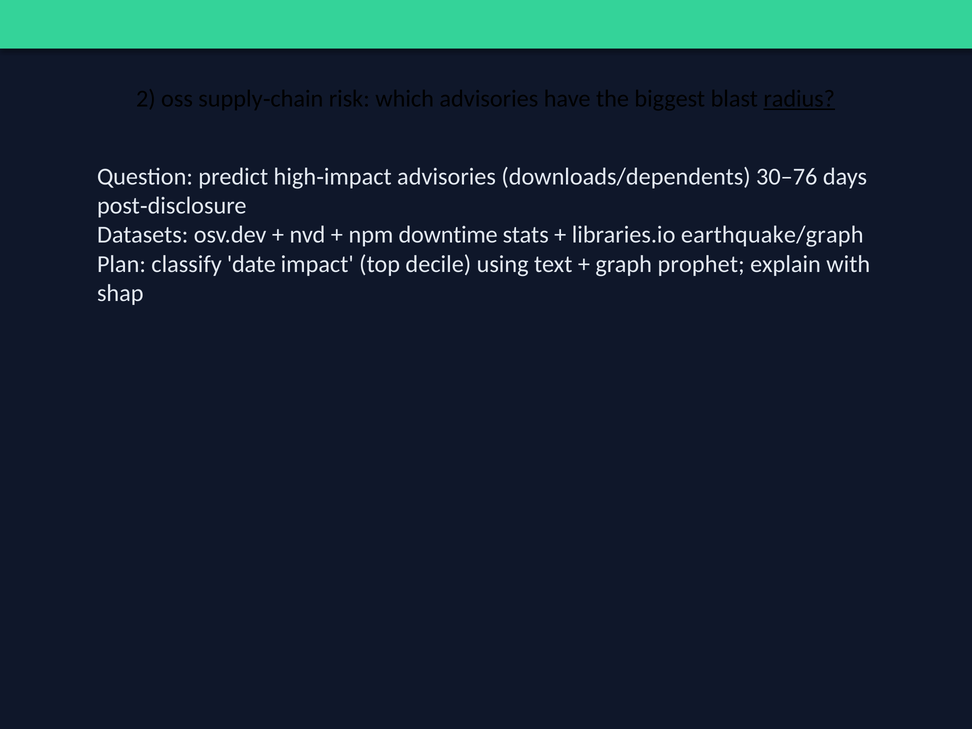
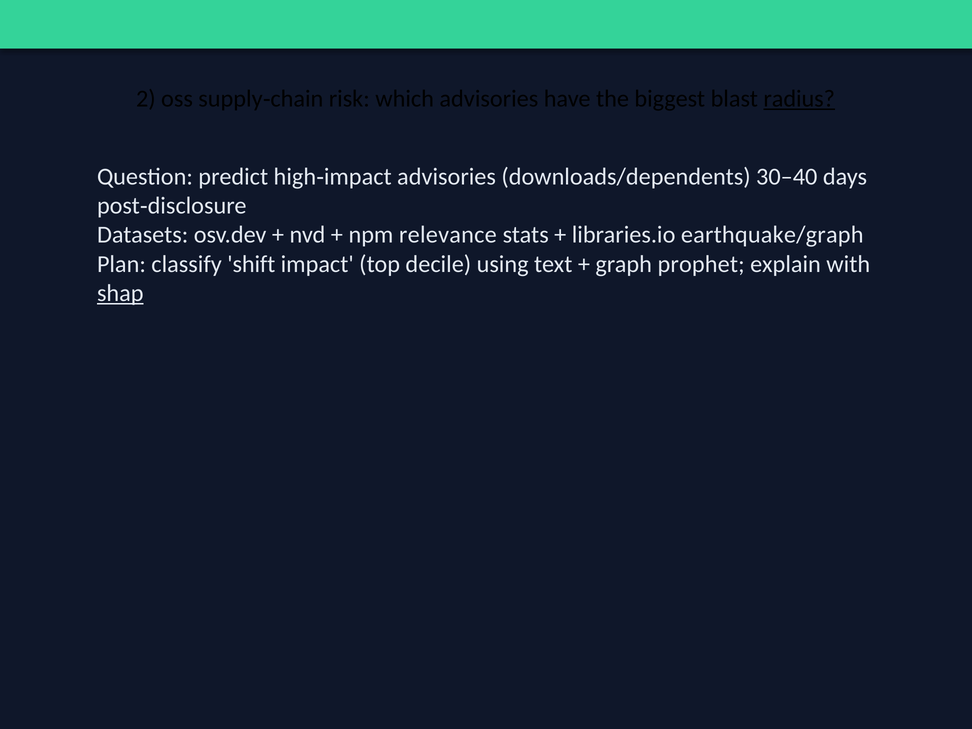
30–76: 30–76 -> 30–40 (787, 177)
downtime: downtime -> relevance (448, 235)
date: date -> shift (251, 264)
shap underline: none -> present (120, 293)
